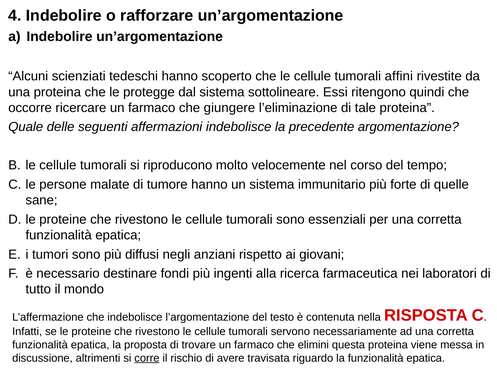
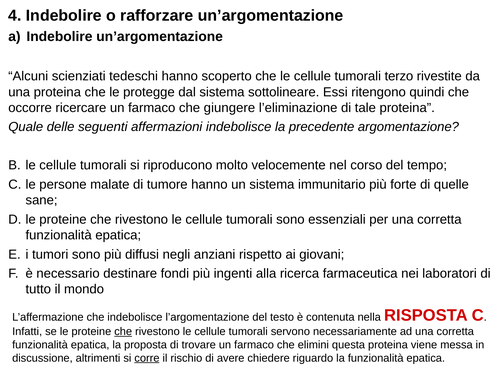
affini: affini -> terzo (399, 76)
che underline: none -> present (123, 331)
travisata: travisata -> chiedere (269, 358)
